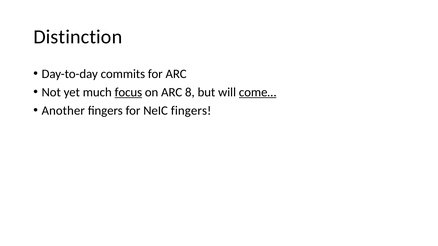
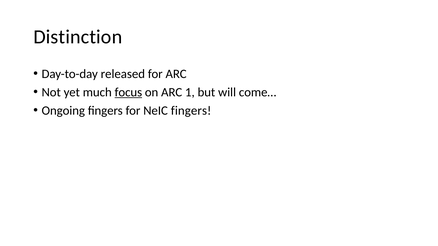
commits: commits -> released (123, 74)
8: 8 -> 1 (190, 92)
come… underline: present -> none (258, 92)
Another: Another -> Ongoing (63, 111)
